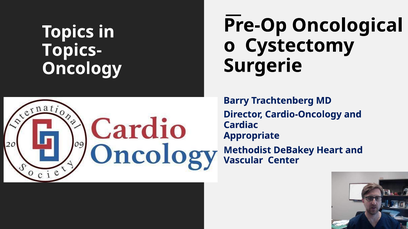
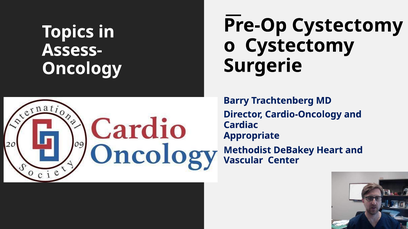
Pre-Op Oncological: Oncological -> Cystectomy (347, 25)
Topics-: Topics- -> Assess- (72, 50)
